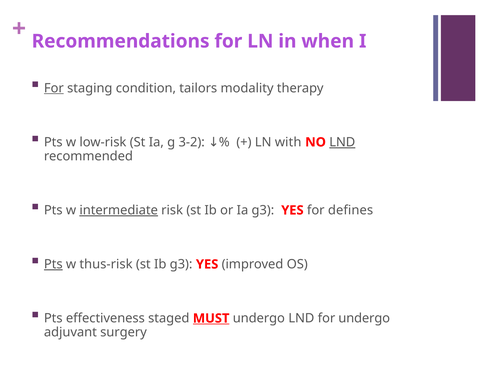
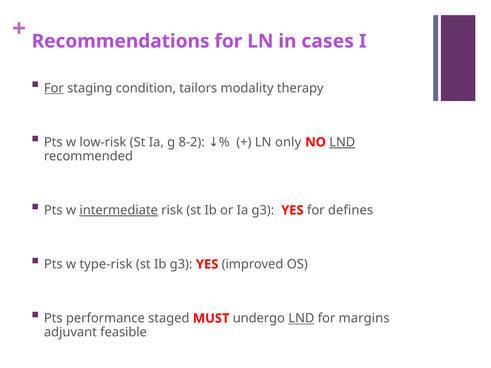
when: when -> cases (328, 41)
3-2: 3-2 -> 8-2 (192, 142)
with: with -> only (288, 142)
Pts underline: present -> none (53, 264)
thus-risk: thus-risk -> type-risk (106, 264)
effectiveness: effectiveness -> performance (105, 319)
MUST underline: present -> none (211, 319)
LND underline: none -> present (301, 319)
for undergo: undergo -> margins (364, 319)
surgery: surgery -> feasible (124, 333)
